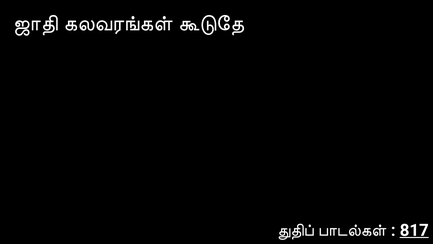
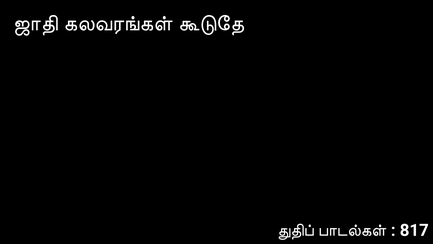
817 underline: present -> none (414, 230)
